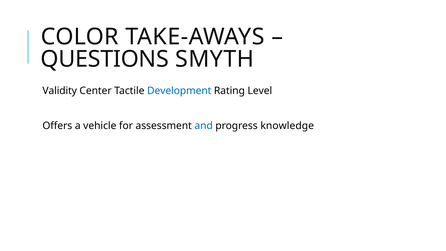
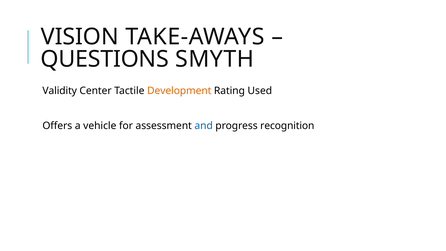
COLOR: COLOR -> VISION (80, 37)
Development colour: blue -> orange (179, 91)
Level: Level -> Used (260, 91)
knowledge: knowledge -> recognition (287, 126)
